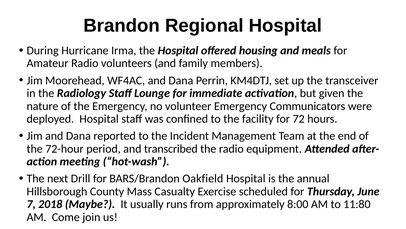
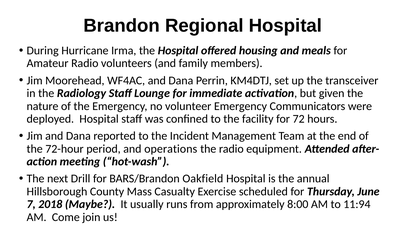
transcribed: transcribed -> operations (171, 148)
11:80: 11:80 -> 11:94 (357, 204)
